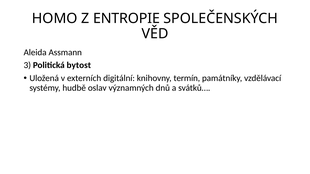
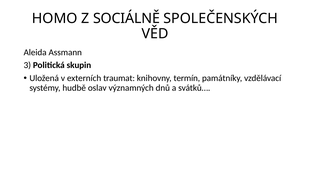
ENTROPIE: ENTROPIE -> SOCIÁLNĚ (126, 18)
bytost: bytost -> skupin (79, 65)
digitální: digitální -> traumat (119, 78)
